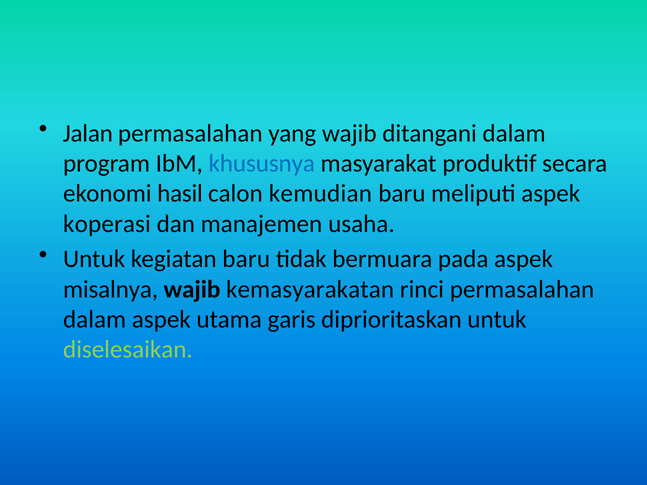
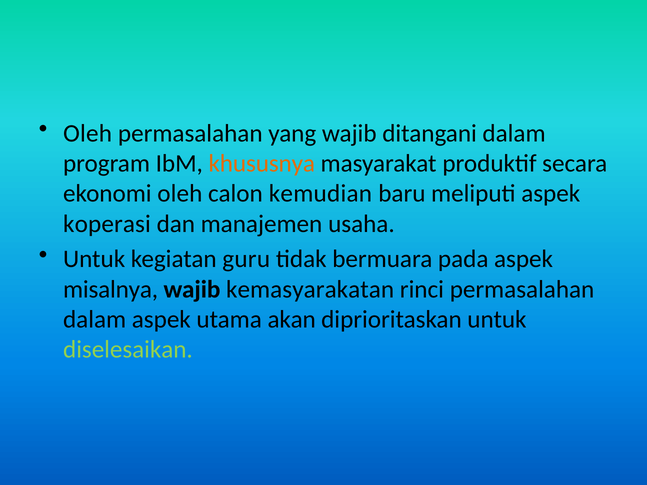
Jalan: Jalan -> Oleh (88, 133)
khususnya colour: blue -> orange (262, 164)
ekonomi hasil: hasil -> oleh (180, 194)
kegiatan baru: baru -> guru (246, 259)
garis: garis -> akan (292, 320)
